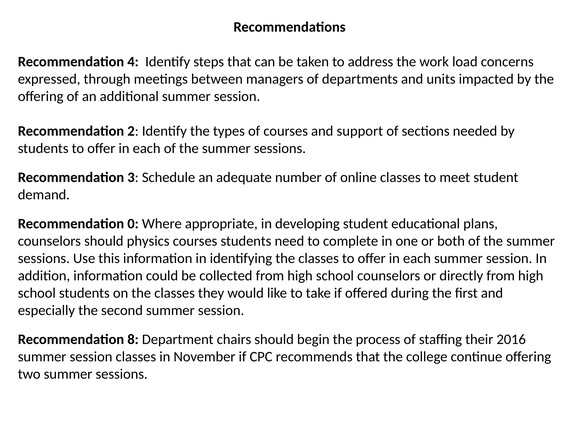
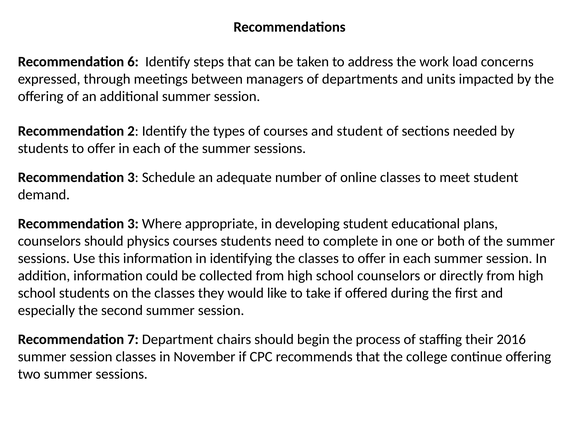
4: 4 -> 6 (133, 62)
and support: support -> student (360, 131)
0: 0 -> 3 (133, 224)
8: 8 -> 7 (133, 340)
